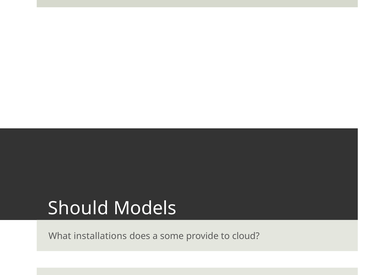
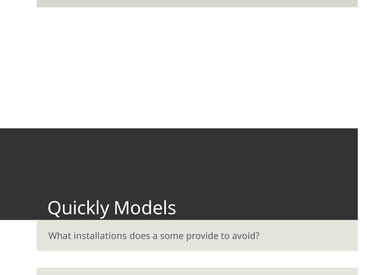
Should: Should -> Quickly (78, 209)
cloud: cloud -> avoid (246, 236)
